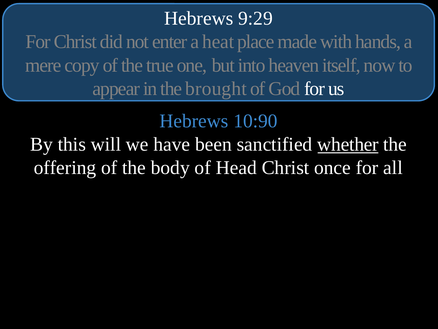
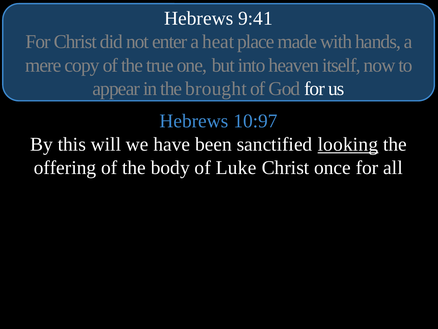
9:29: 9:29 -> 9:41 (255, 18)
10:90: 10:90 -> 10:97 (256, 121)
whether: whether -> looking (348, 144)
Head: Head -> Luke (236, 168)
